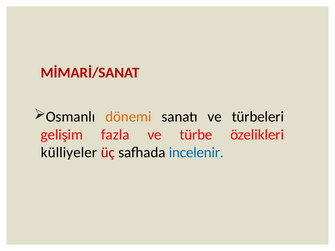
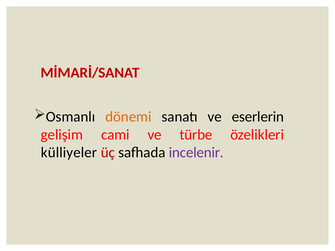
türbeleri: türbeleri -> eserlerin (258, 117)
fazla: fazla -> cami (115, 135)
incelenir colour: blue -> purple (196, 153)
